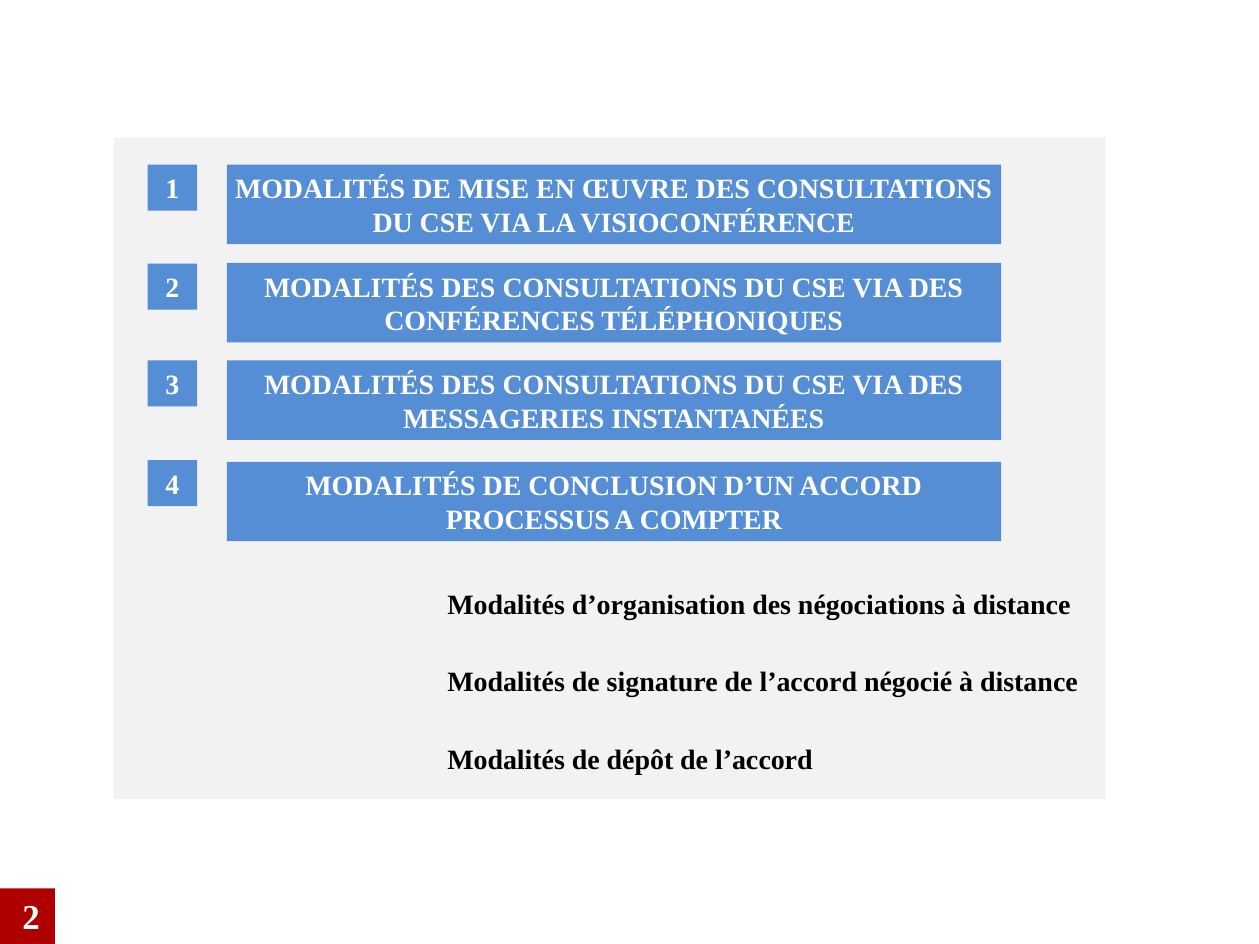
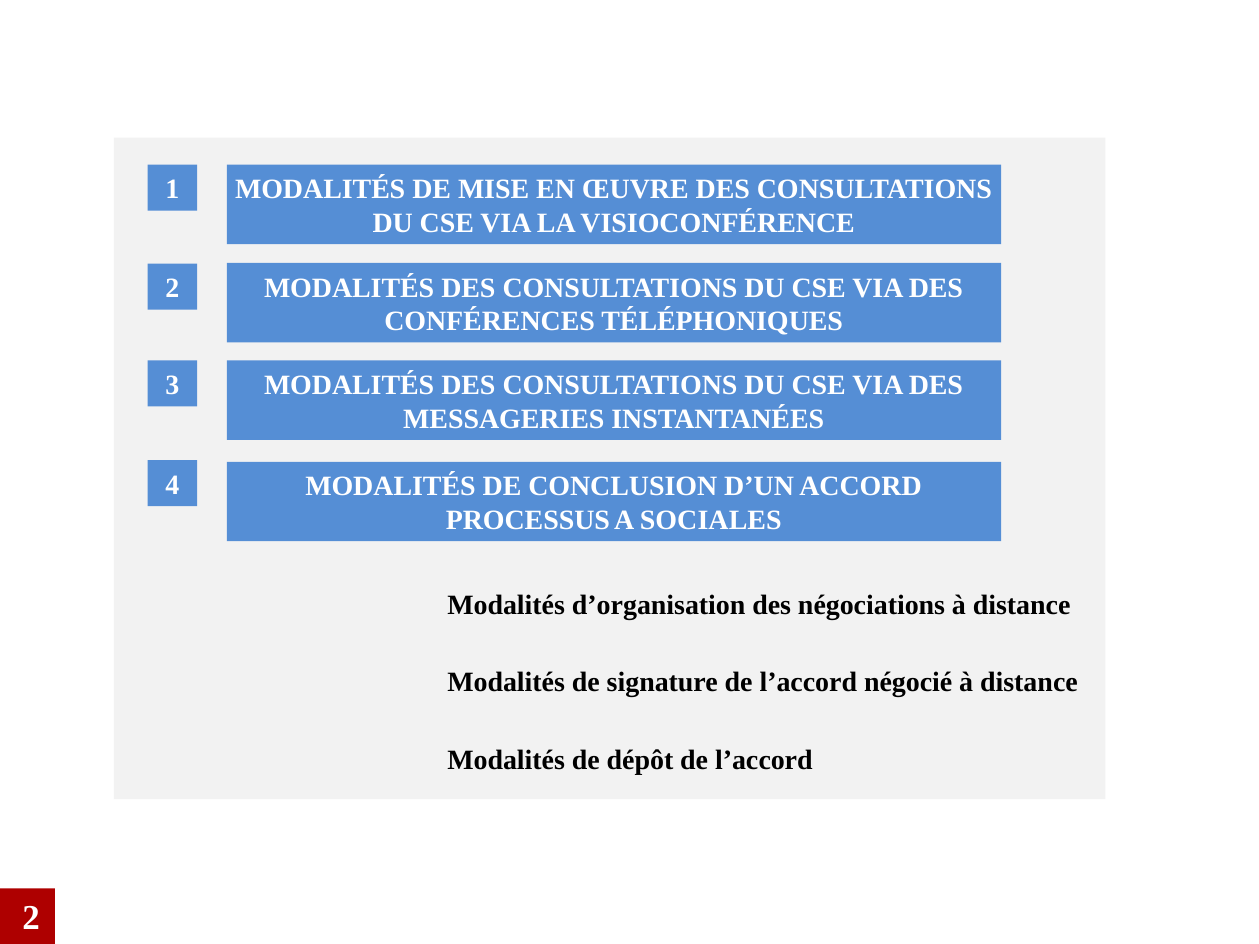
COMPTER: COMPTER -> SOCIALES (711, 520)
